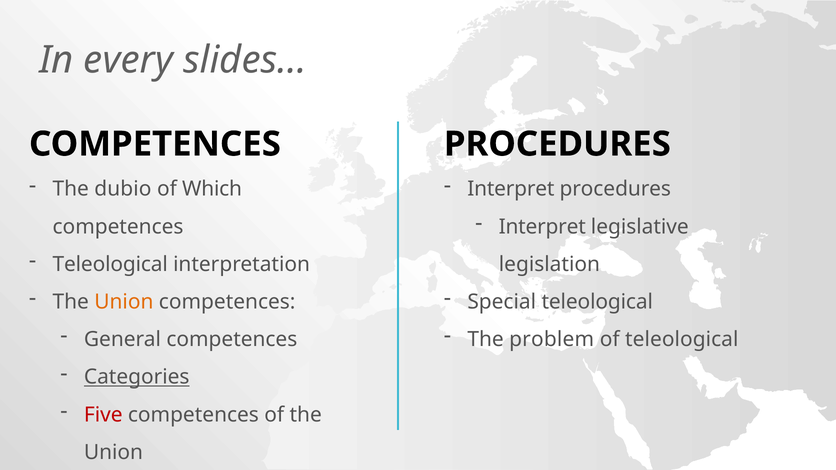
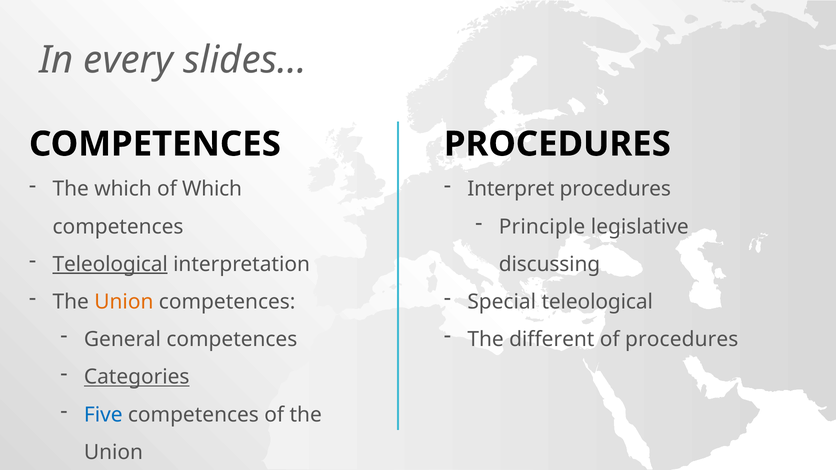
The dubio: dubio -> which (123, 189)
Interpret: Interpret -> Principle (542, 227)
Teleological underline: none -> present (110, 264)
legislation: legislation -> discussing (549, 264)
problem: problem -> different (552, 340)
of teleological: teleological -> procedures (682, 340)
Five colour: red -> blue (103, 415)
